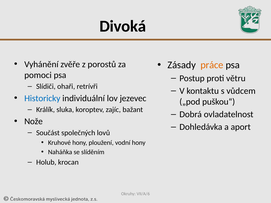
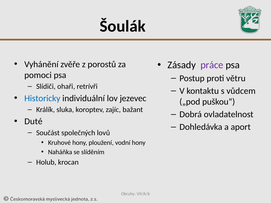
Divoká: Divoká -> Šoulák (123, 26)
práce colour: orange -> purple (212, 65)
Nože: Nože -> Duté (33, 122)
